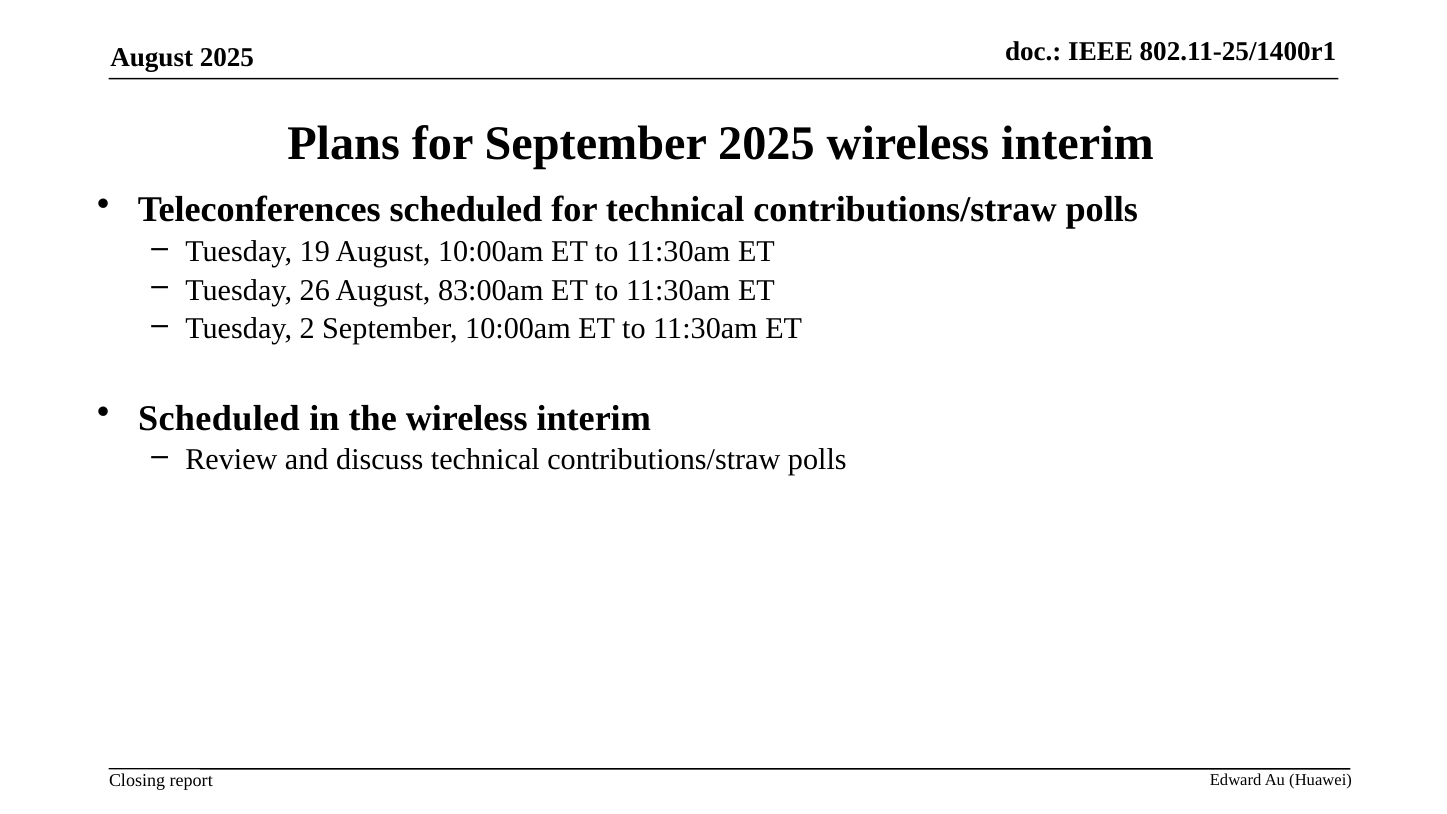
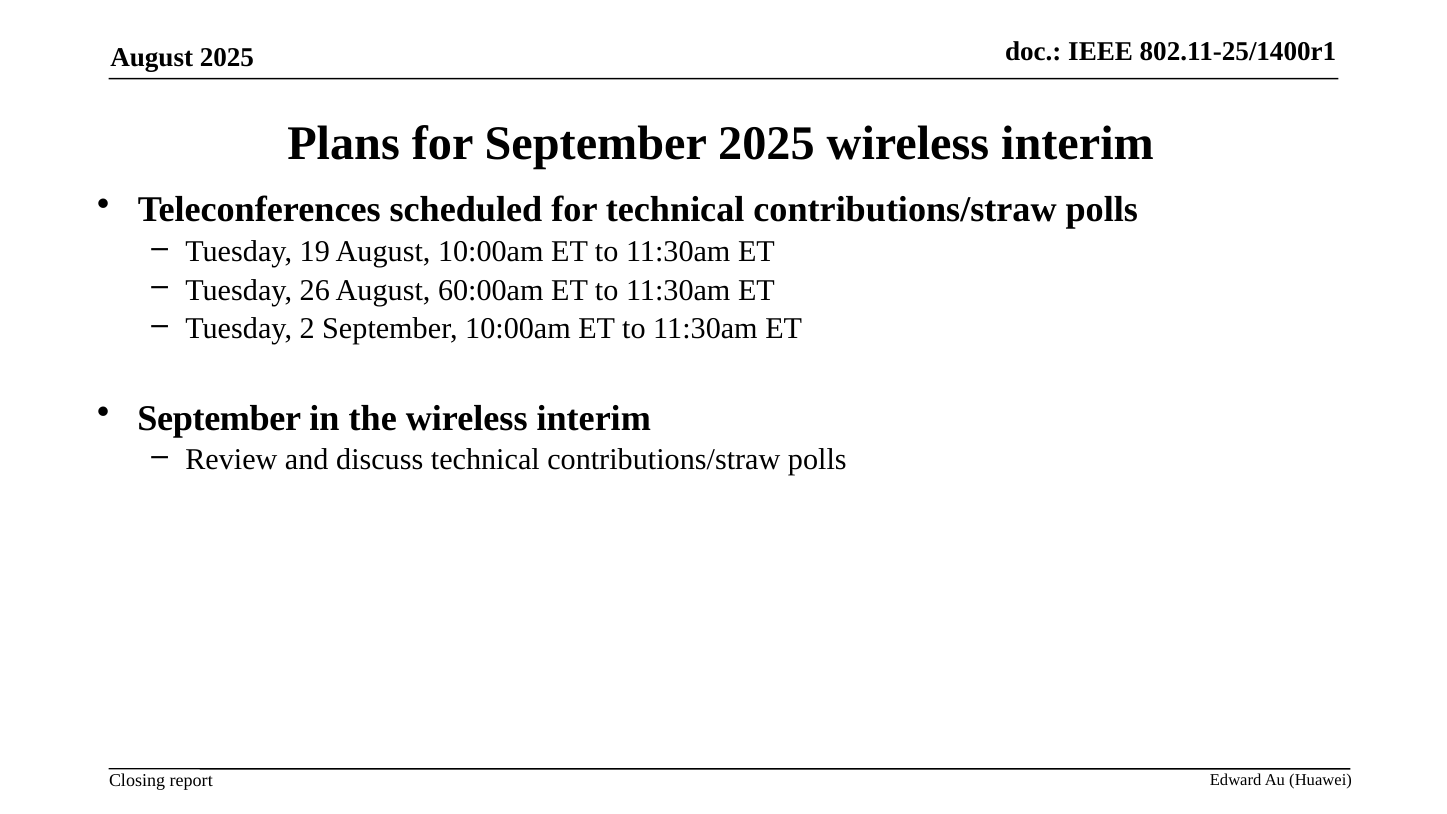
83:00am: 83:00am -> 60:00am (491, 290)
Scheduled: Scheduled -> September (219, 418)
